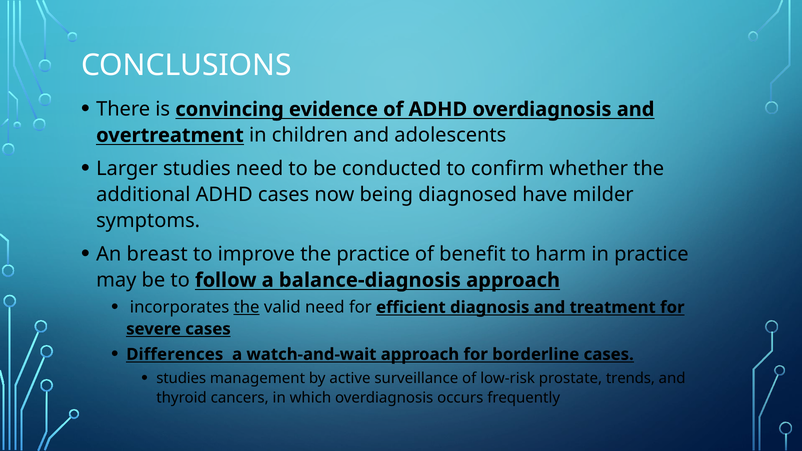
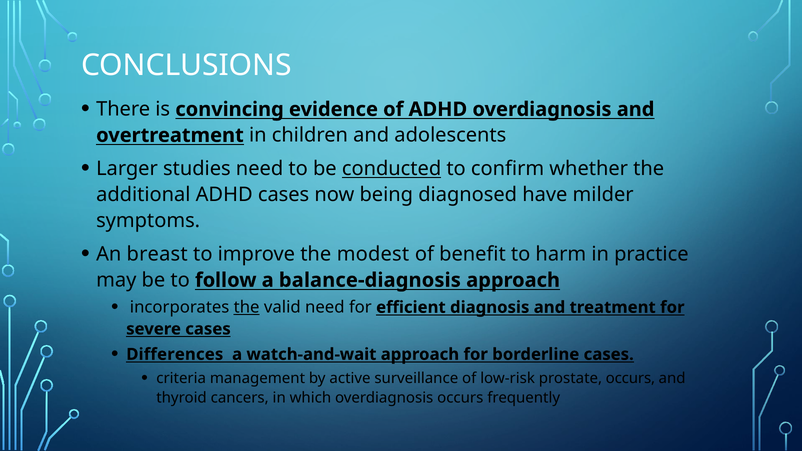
conducted underline: none -> present (392, 169)
the practice: practice -> modest (373, 254)
studies: studies -> criteria (181, 379)
prostate trends: trends -> occurs (630, 379)
